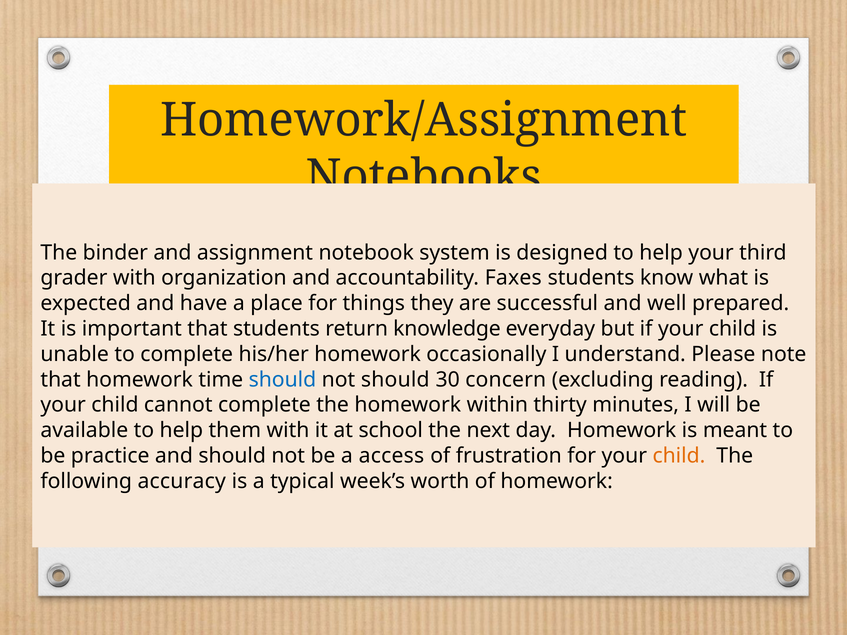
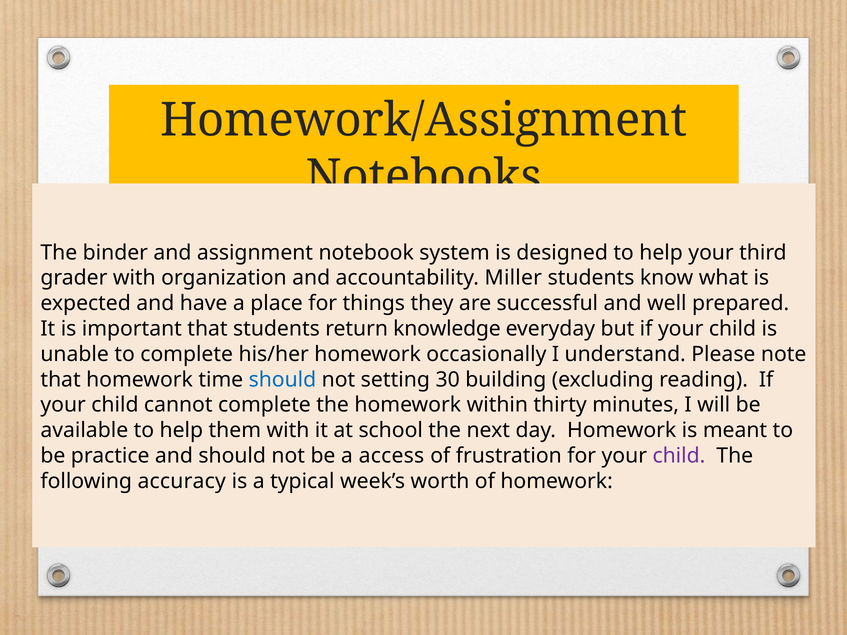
Faxes: Faxes -> Miller (513, 278)
not should: should -> setting (395, 380)
concern: concern -> building (506, 380)
child colour: orange -> purple (679, 456)
